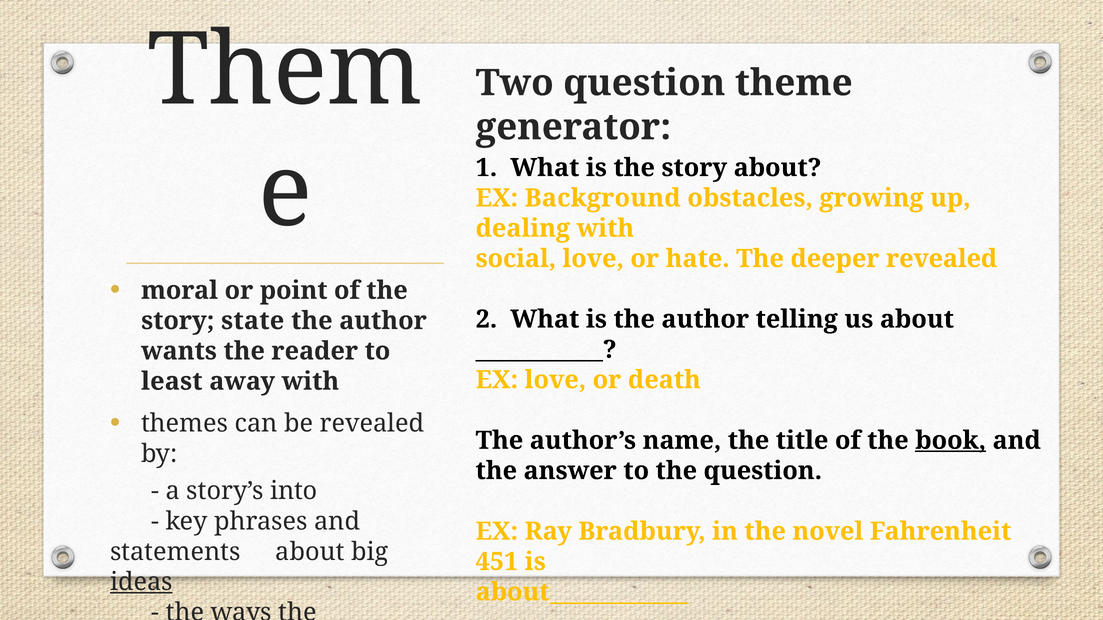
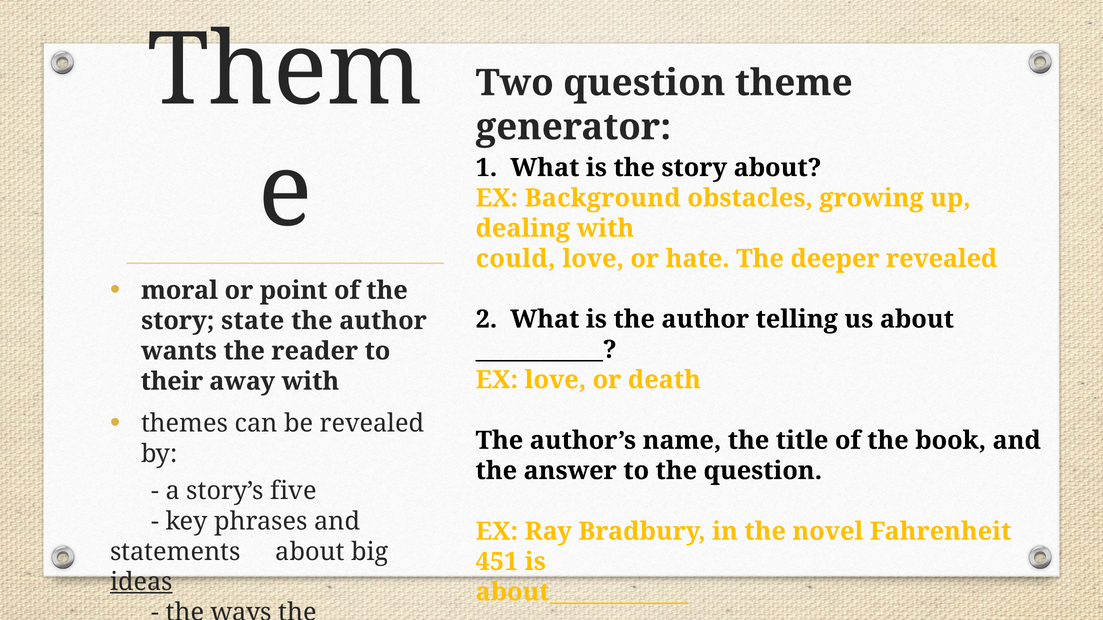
social: social -> could (516, 259)
least: least -> their (172, 382)
book underline: present -> none (951, 441)
into: into -> five (294, 491)
